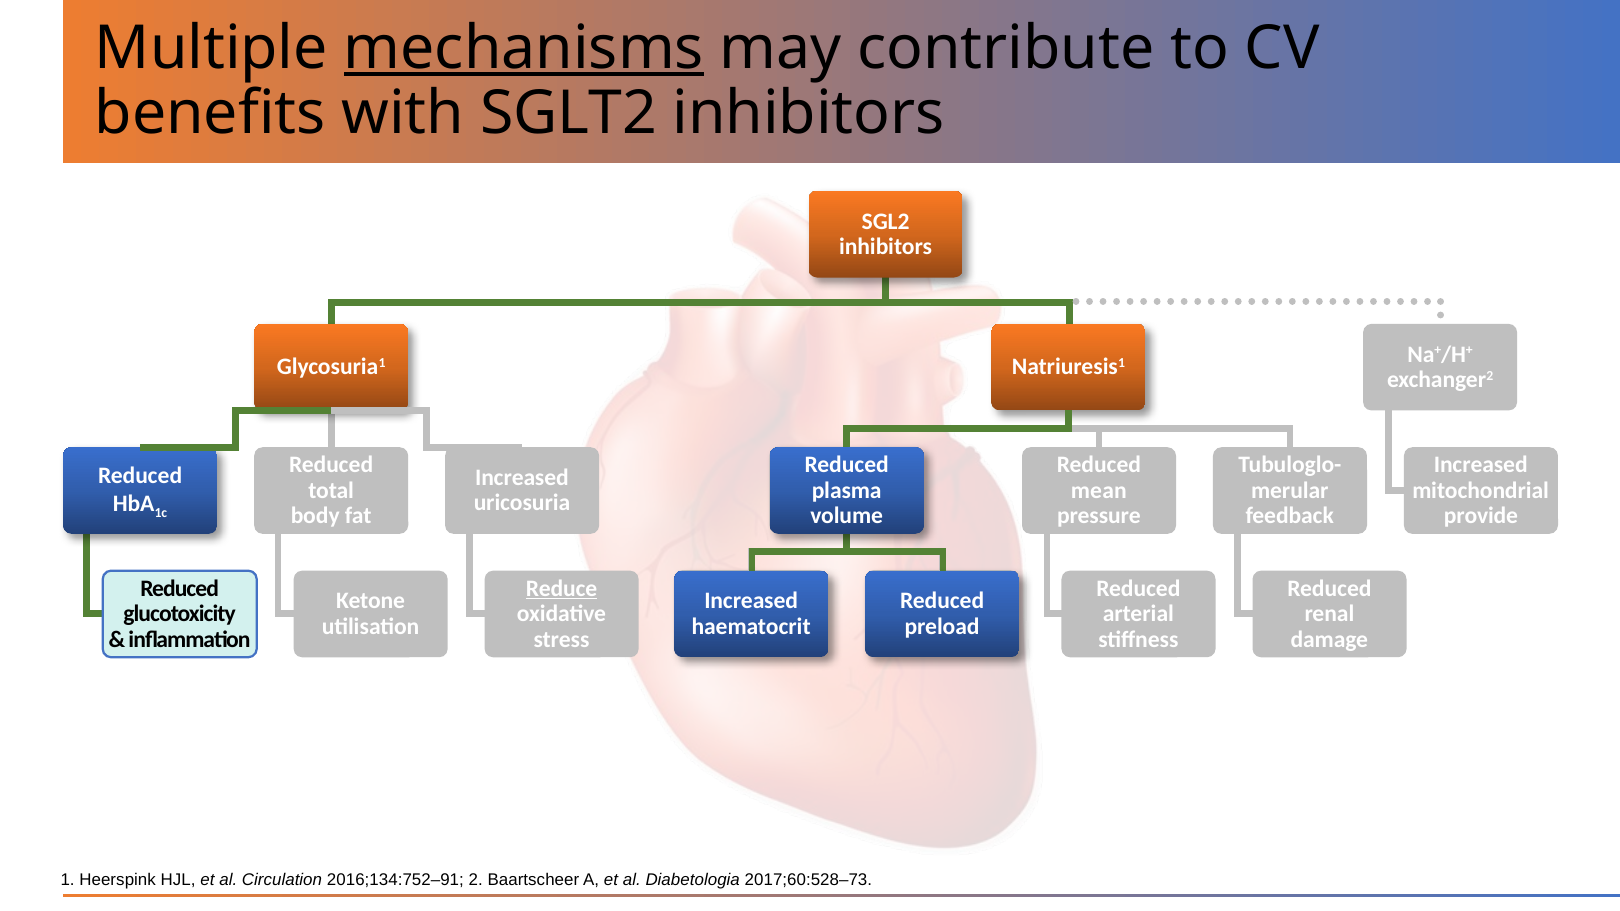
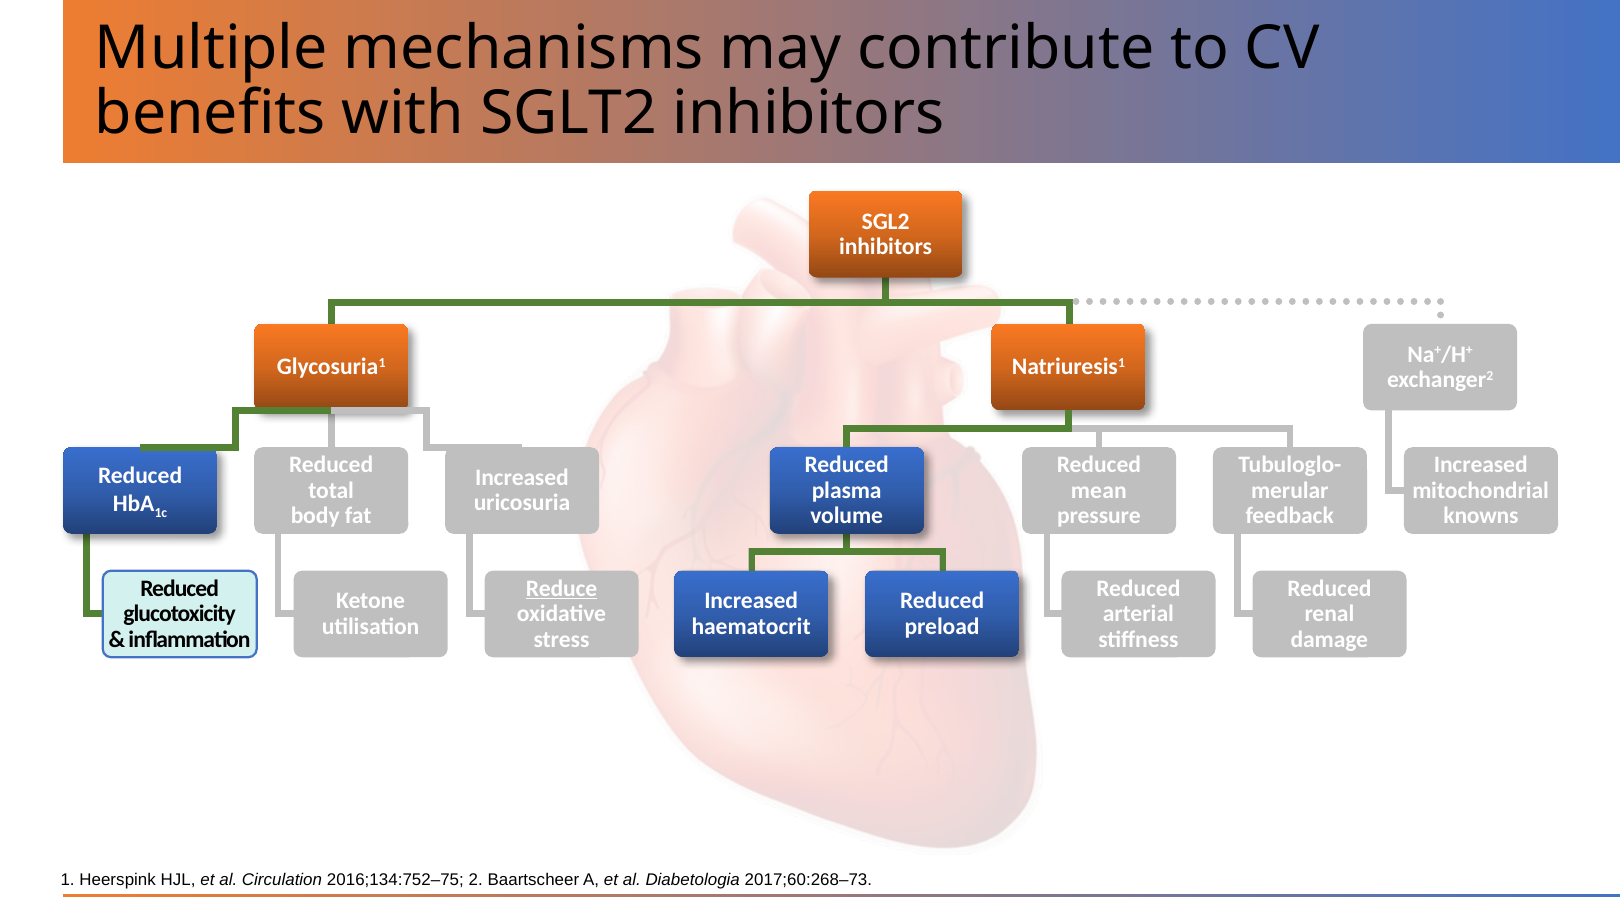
mechanisms underline: present -> none (524, 48)
provide: provide -> knowns (1481, 516)
2016;134:752–91: 2016;134:752–91 -> 2016;134:752–75 (395, 880)
2017;60:528–73: 2017;60:528–73 -> 2017;60:268–73 (808, 880)
